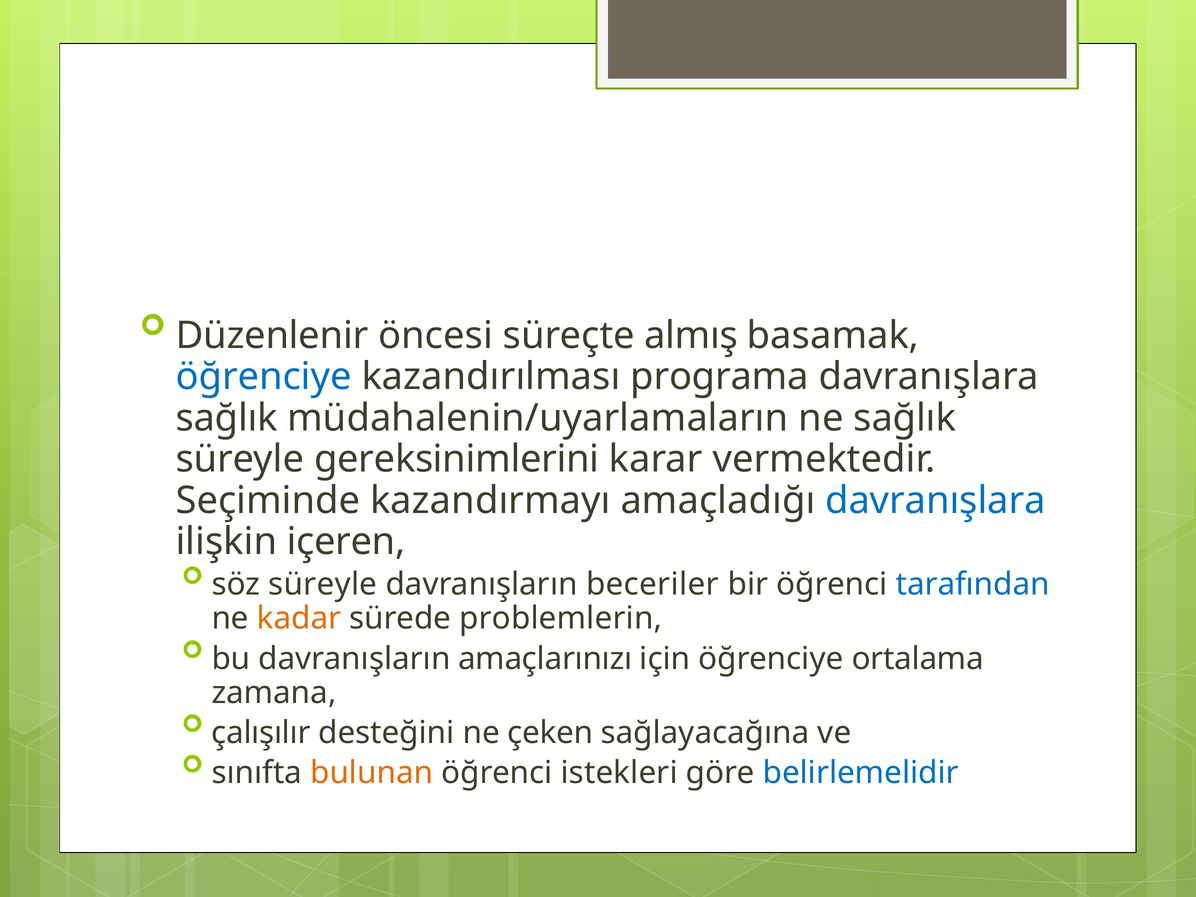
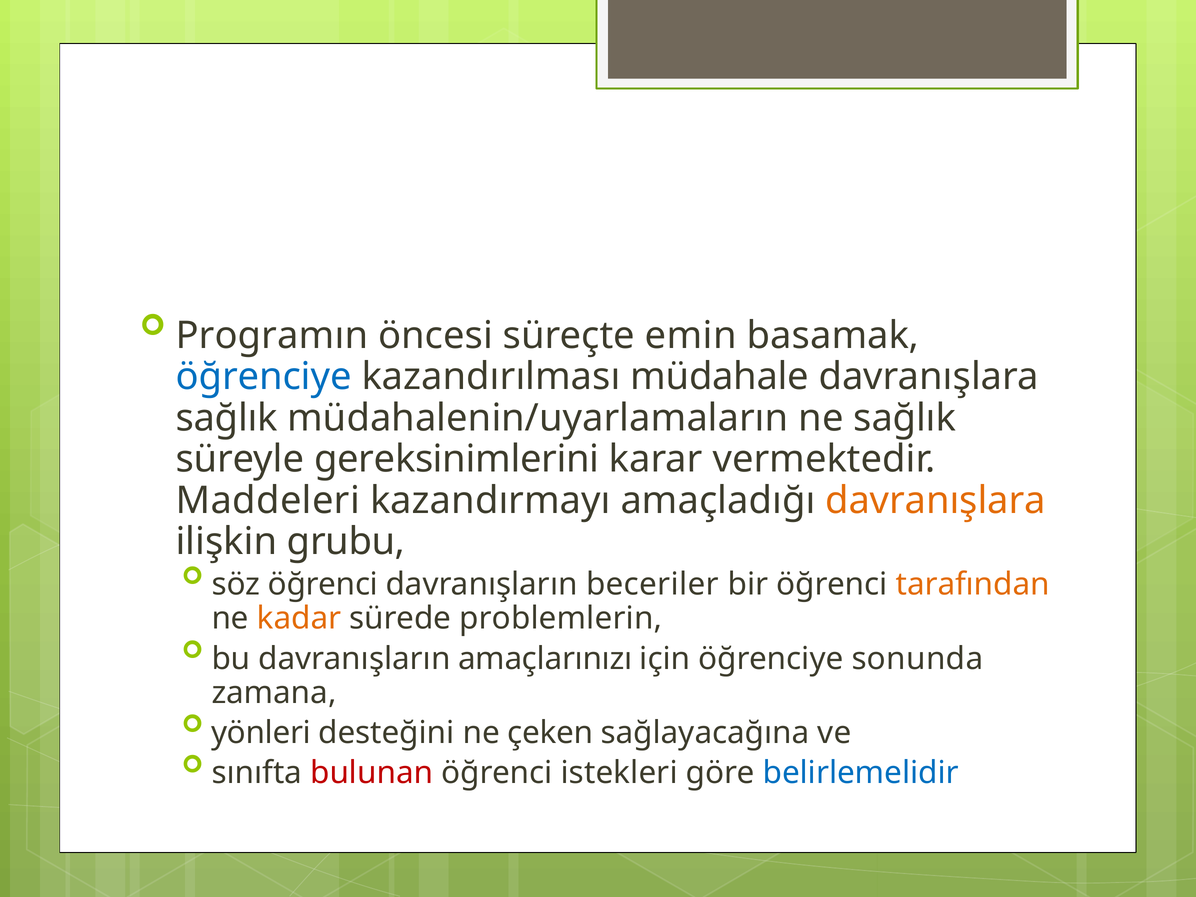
Düzenlenir: Düzenlenir -> Programın (272, 336)
almış: almış -> emin (691, 336)
programa: programa -> müdahale (720, 377)
Seçiminde: Seçiminde -> Maddeleri (268, 501)
davranışlara colour: blue -> orange (935, 501)
içeren: içeren -> grubu (346, 542)
söz süreyle: süreyle -> öğrenci (323, 584)
tarafından colour: blue -> orange (973, 584)
ortalama: ortalama -> sonunda (917, 659)
çalışılır: çalışılır -> yönleri (261, 733)
bulunan colour: orange -> red (372, 773)
